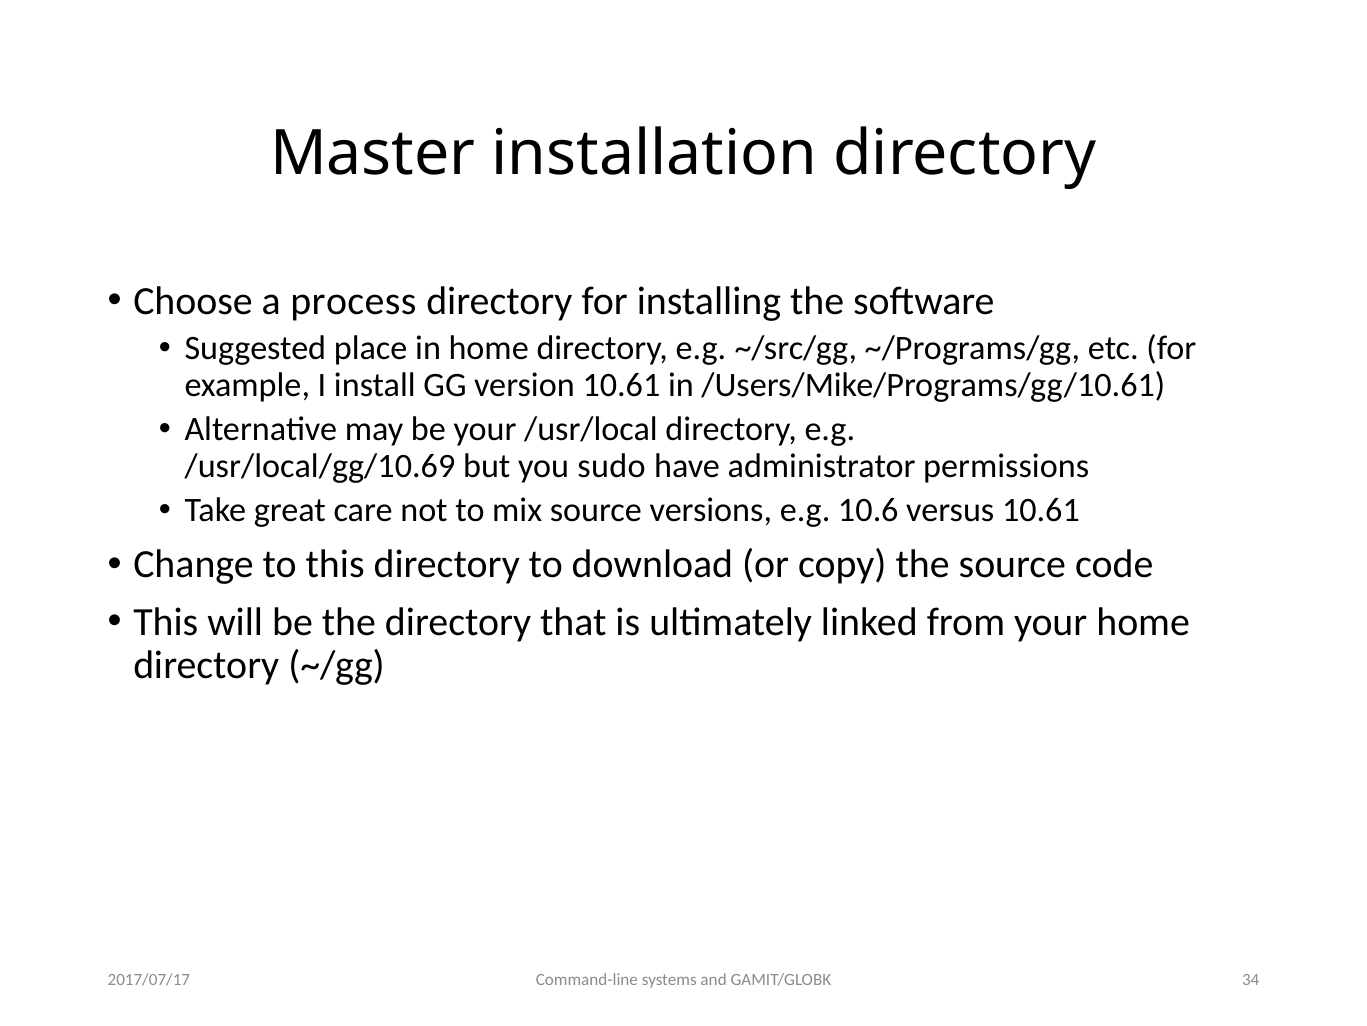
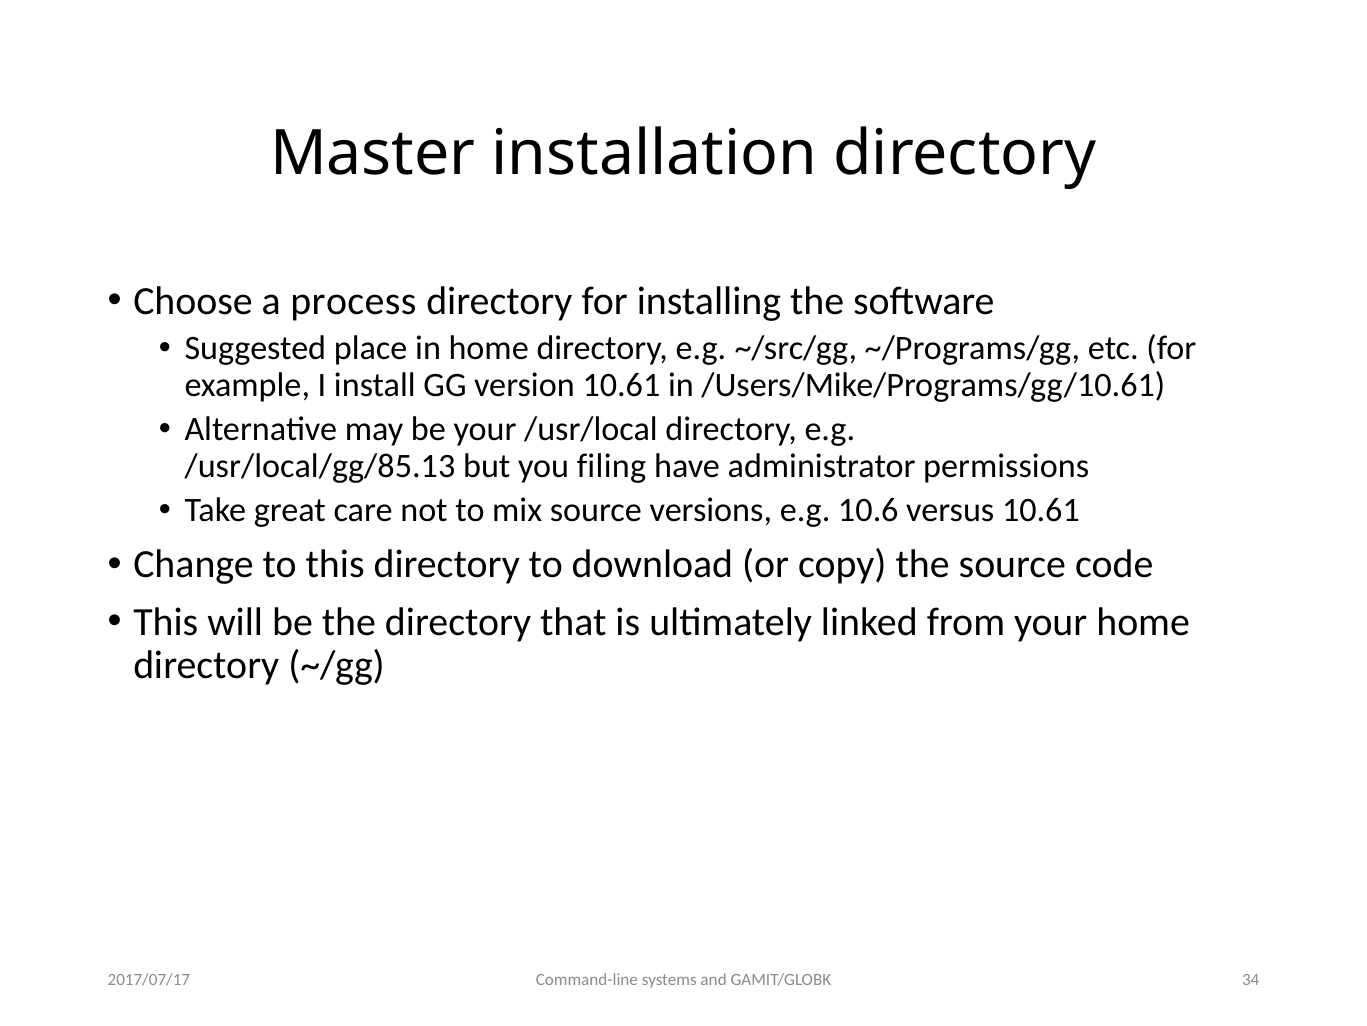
/usr/local/gg/10.69: /usr/local/gg/10.69 -> /usr/local/gg/85.13 (320, 466)
sudo: sudo -> filing (611, 466)
